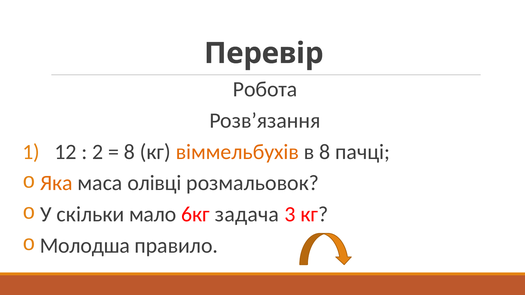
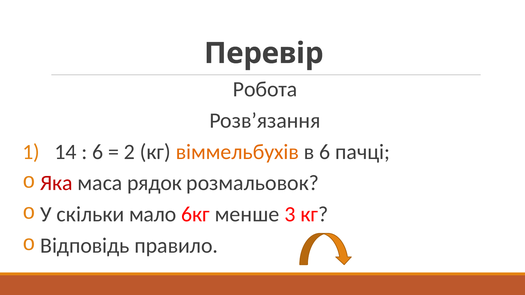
12: 12 -> 14 (65, 152)
2: 2 -> 6 (98, 152)
8: 8 -> 2 (129, 152)
в 8: 8 -> 6 (325, 152)
Яка colour: orange -> red (56, 183)
олівці: олівці -> рядок (154, 183)
задача: задача -> менше (247, 215)
Молодша: Молодша -> Відповідь (85, 246)
